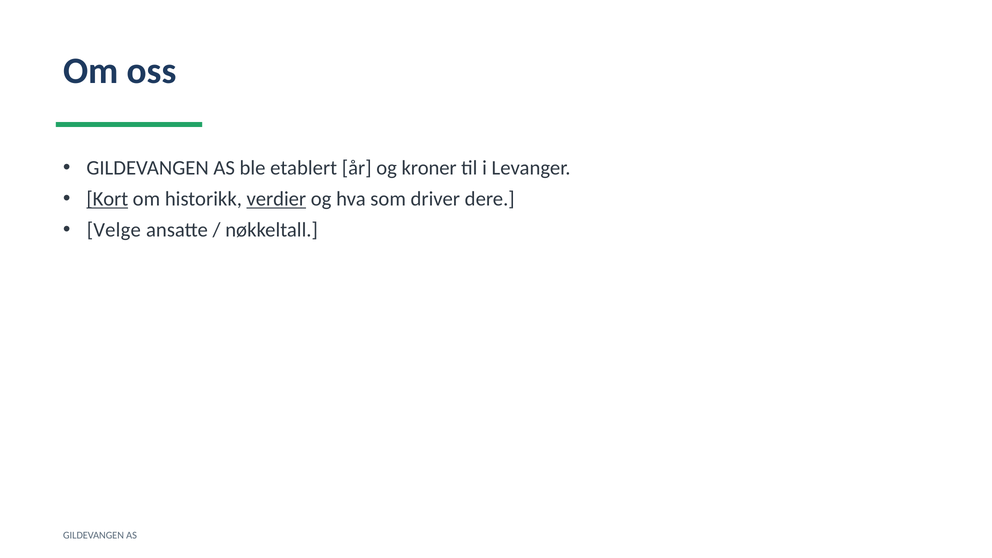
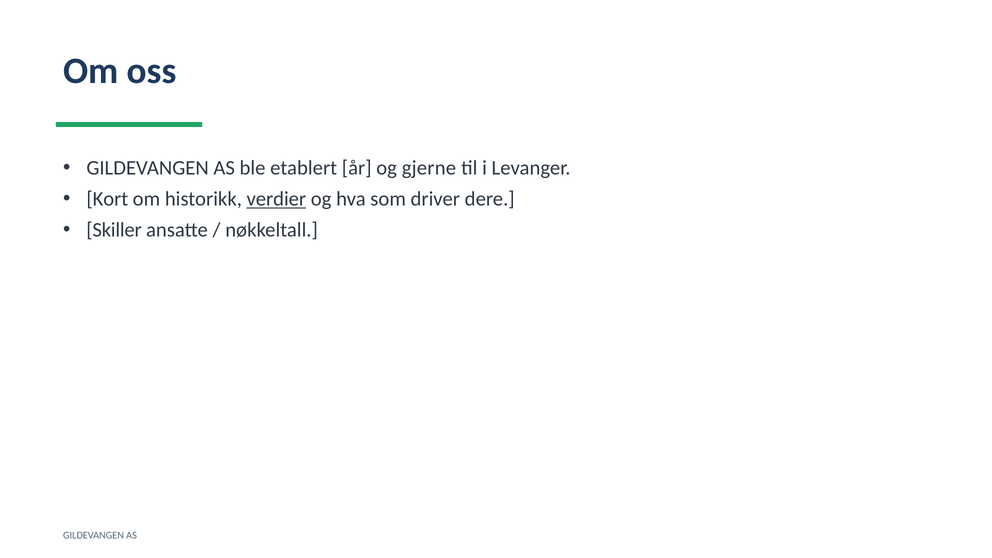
kroner: kroner -> gjerne (429, 168)
Kort underline: present -> none (107, 199)
Velge: Velge -> Skiller (114, 230)
